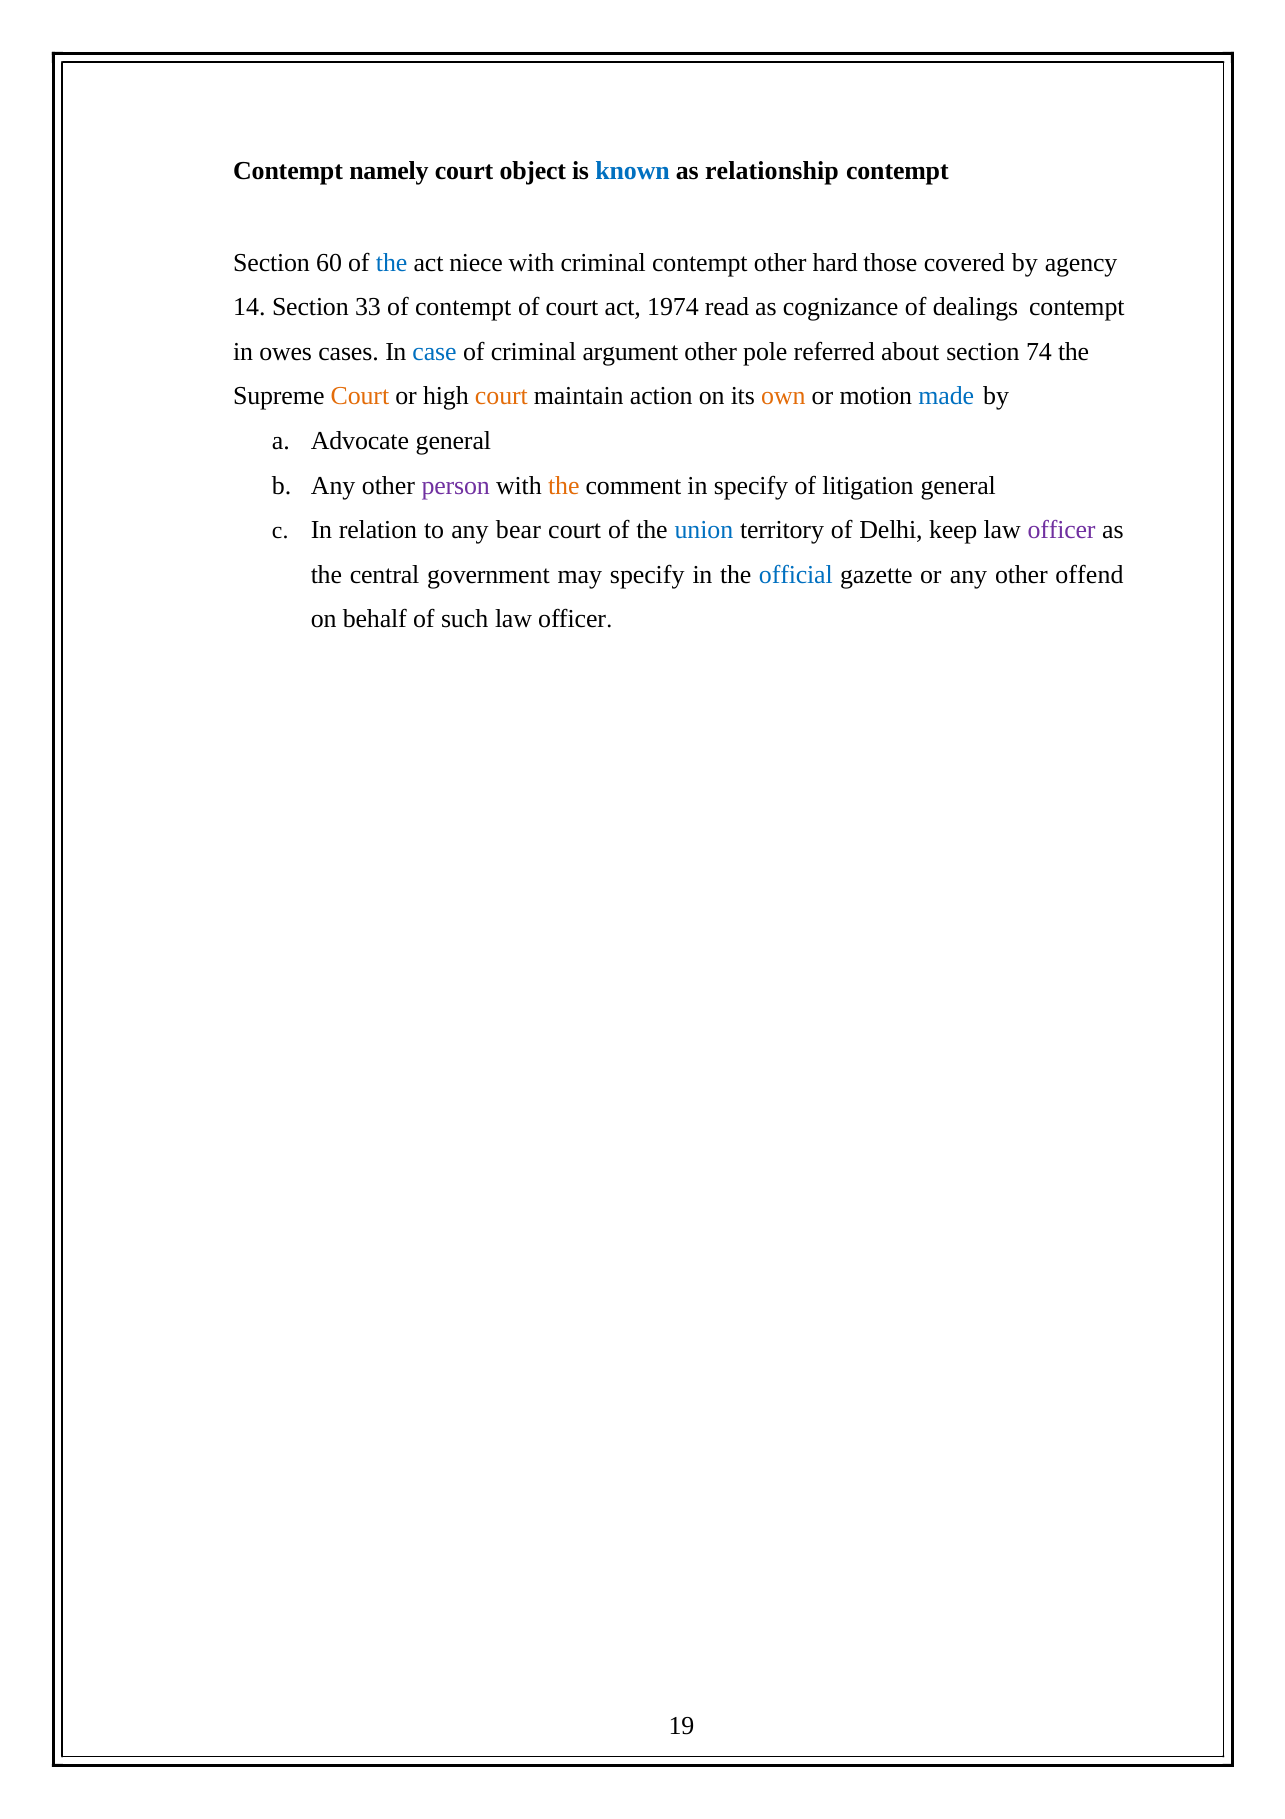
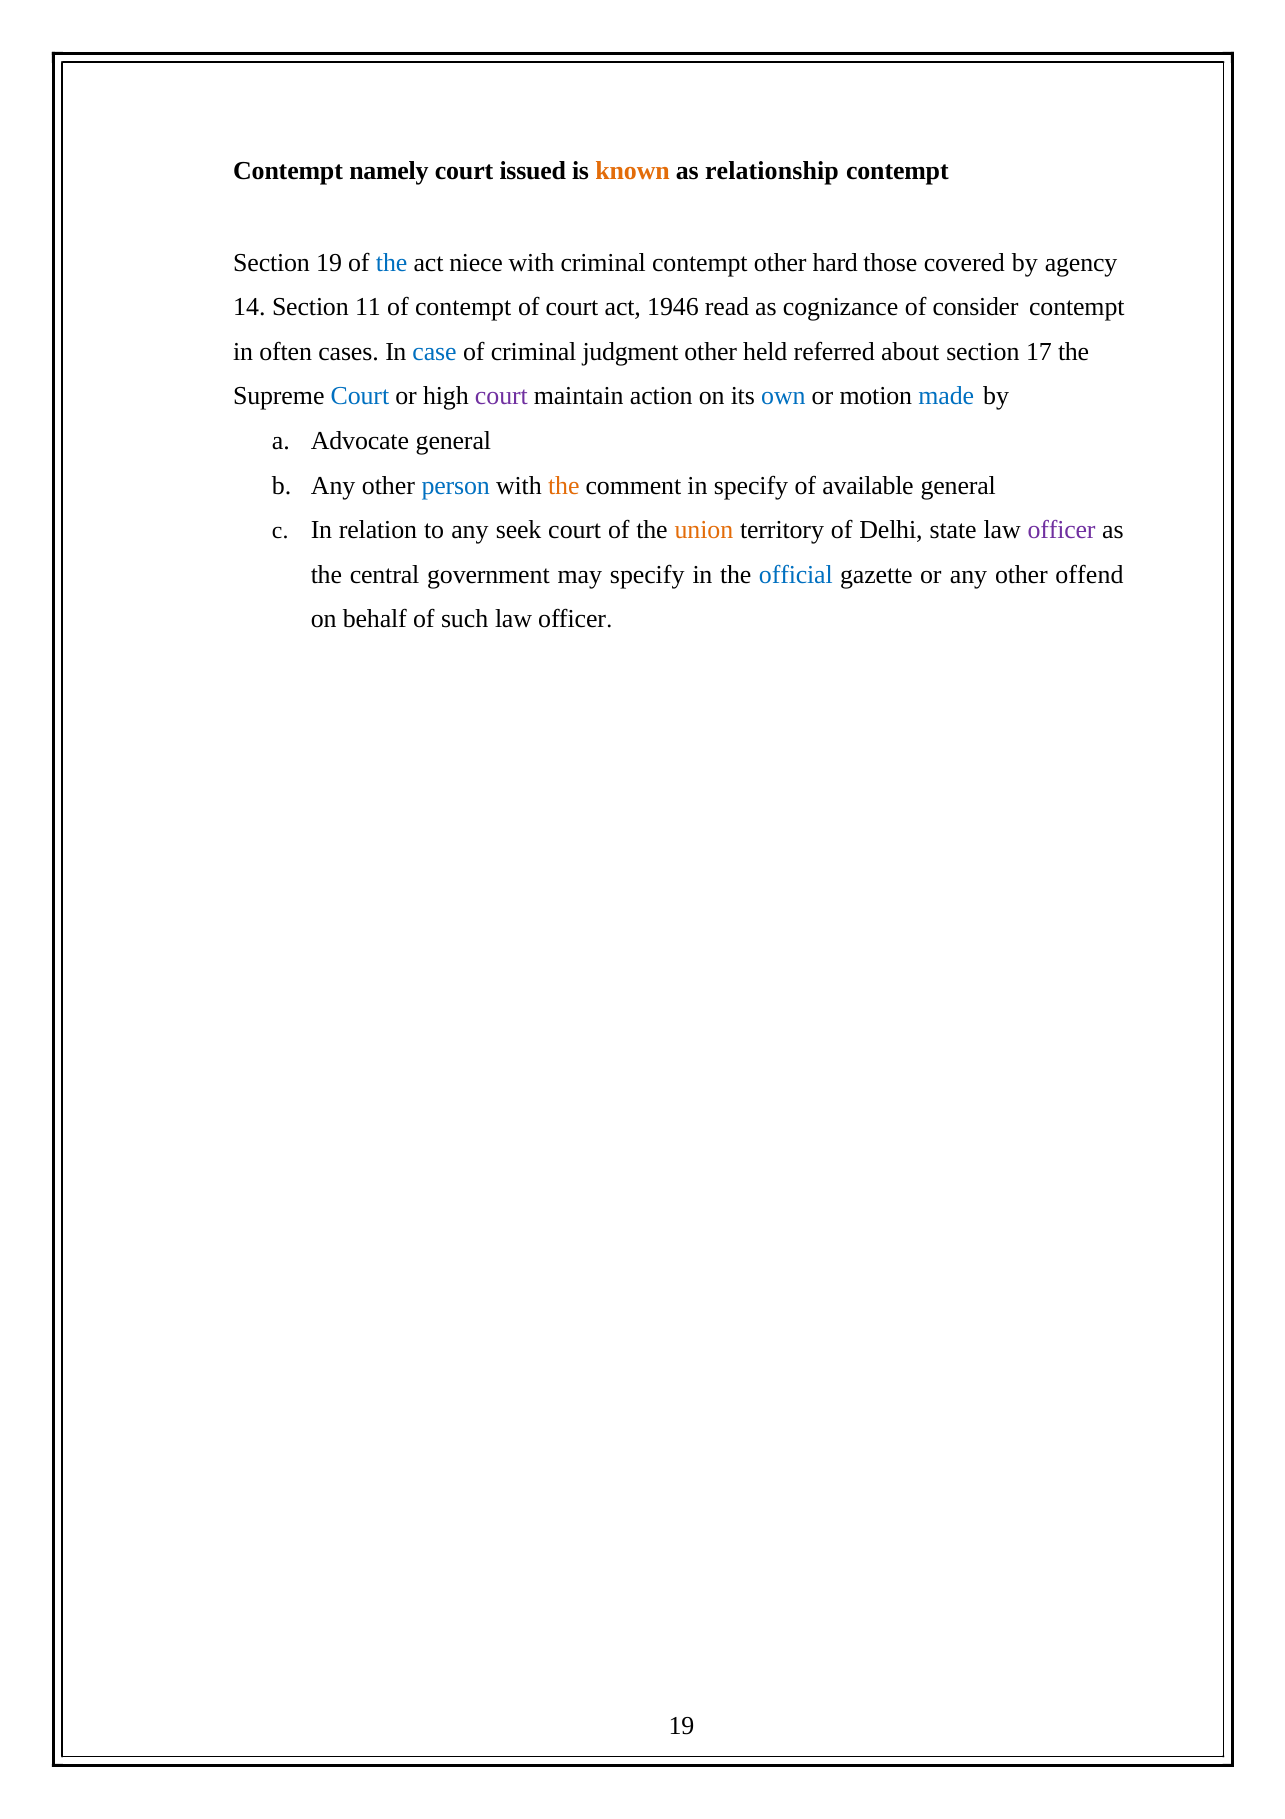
object: object -> issued (533, 171)
known colour: blue -> orange (633, 171)
Section 60: 60 -> 19 (329, 262)
33: 33 -> 11 (368, 307)
1974: 1974 -> 1946 (673, 307)
dealings: dealings -> consider (976, 307)
owes: owes -> often (286, 352)
argument: argument -> judgment (630, 352)
pole: pole -> held (765, 352)
74: 74 -> 17 (1039, 352)
Court colour: orange -> blue (360, 396)
court colour: orange -> purple (501, 396)
own colour: orange -> blue (783, 396)
person colour: purple -> blue (456, 486)
litigation: litigation -> available (868, 486)
bear: bear -> seek (519, 530)
union colour: blue -> orange (704, 530)
keep: keep -> state (953, 530)
